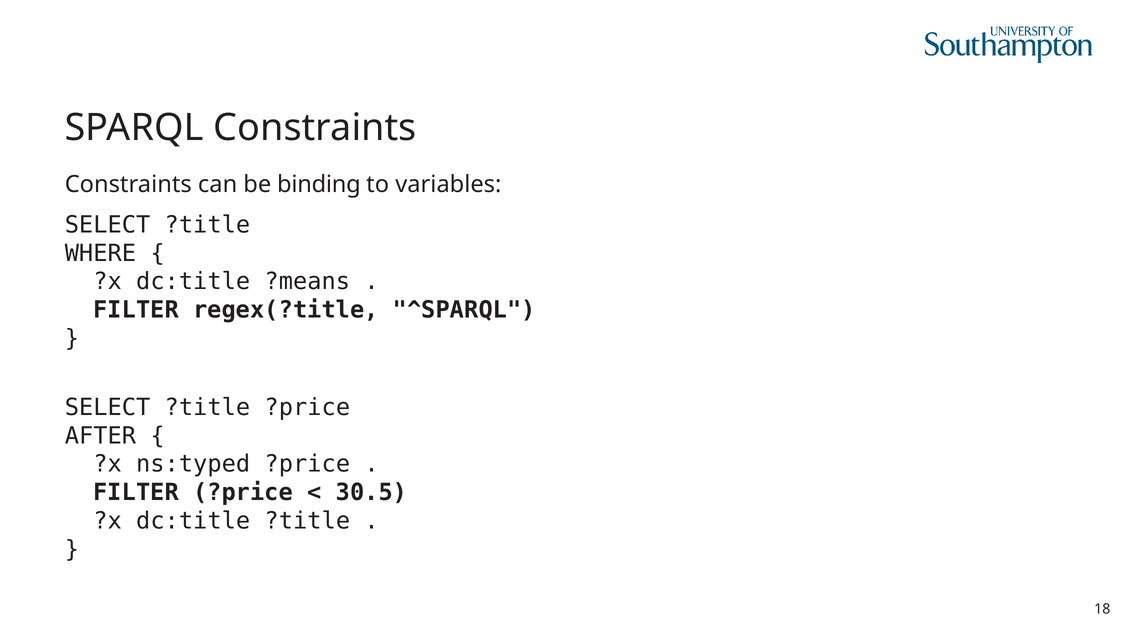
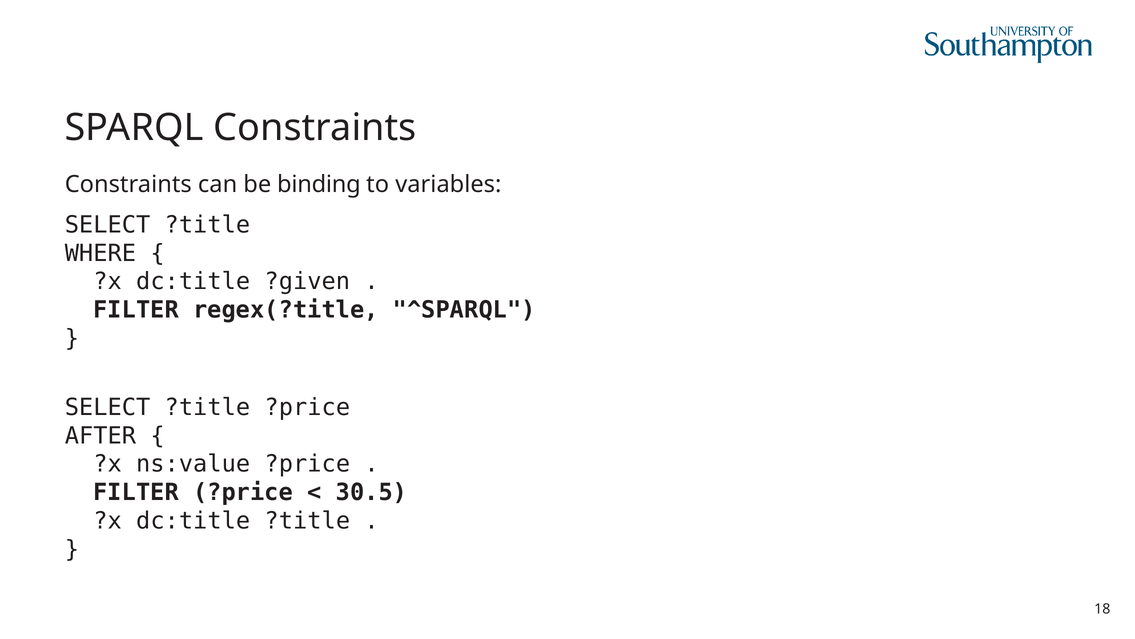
?means: ?means -> ?given (307, 281)
ns:typed: ns:typed -> ns:value (193, 464)
